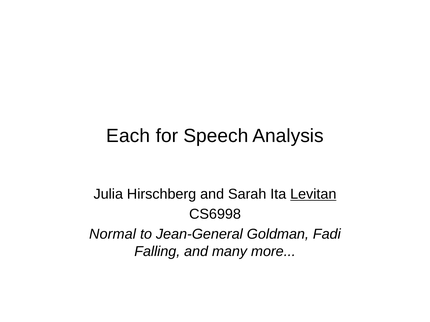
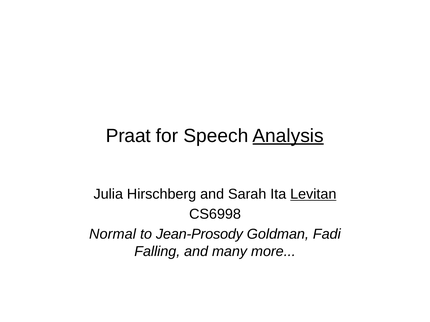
Each: Each -> Praat (128, 136)
Analysis underline: none -> present (288, 136)
Jean-General: Jean-General -> Jean-Prosody (199, 235)
